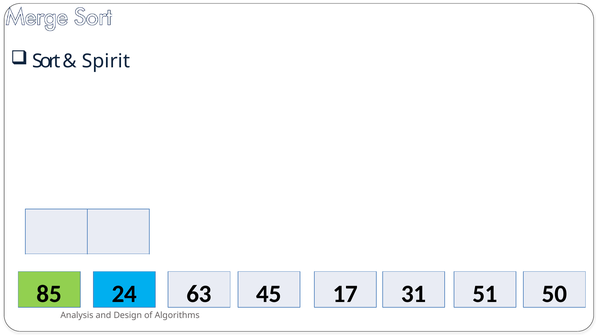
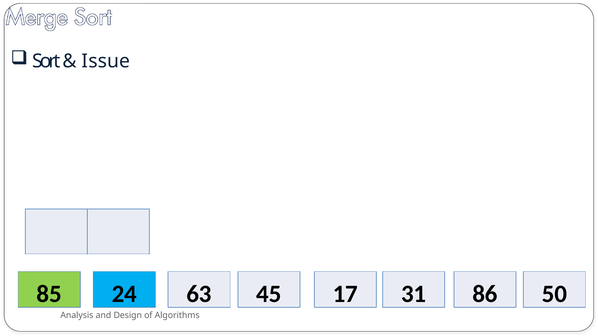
Spirit: Spirit -> Issue (106, 61)
51: 51 -> 86 (485, 294)
